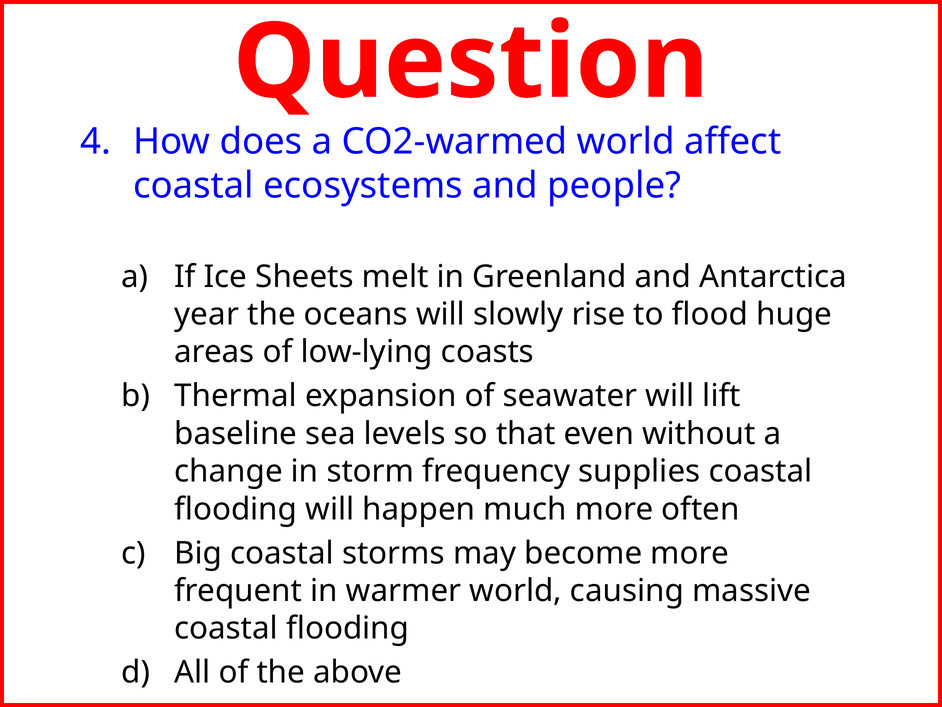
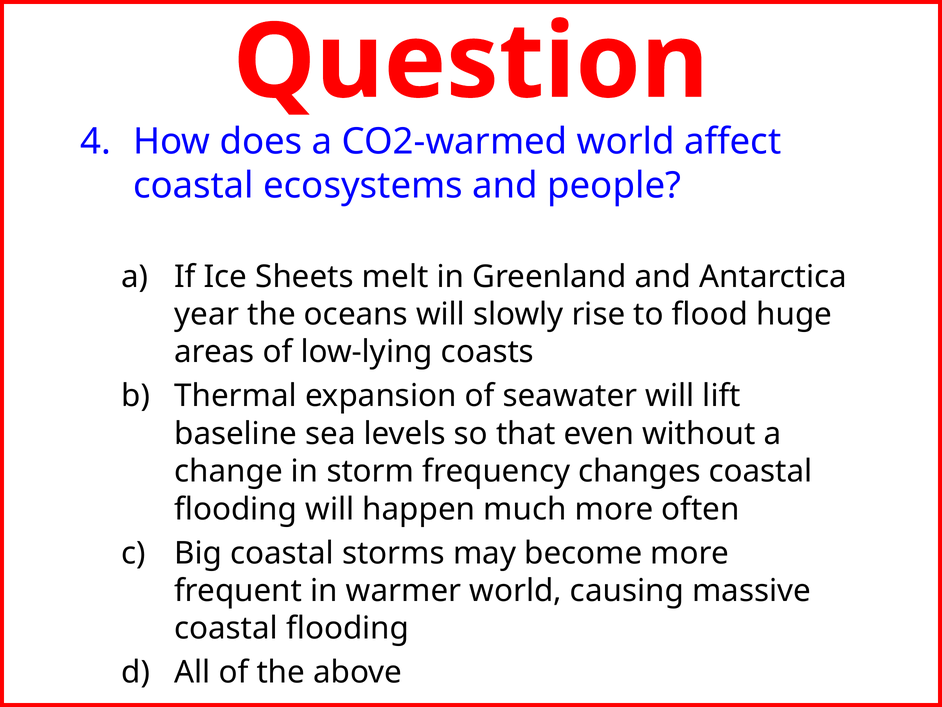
supplies: supplies -> changes (639, 471)
